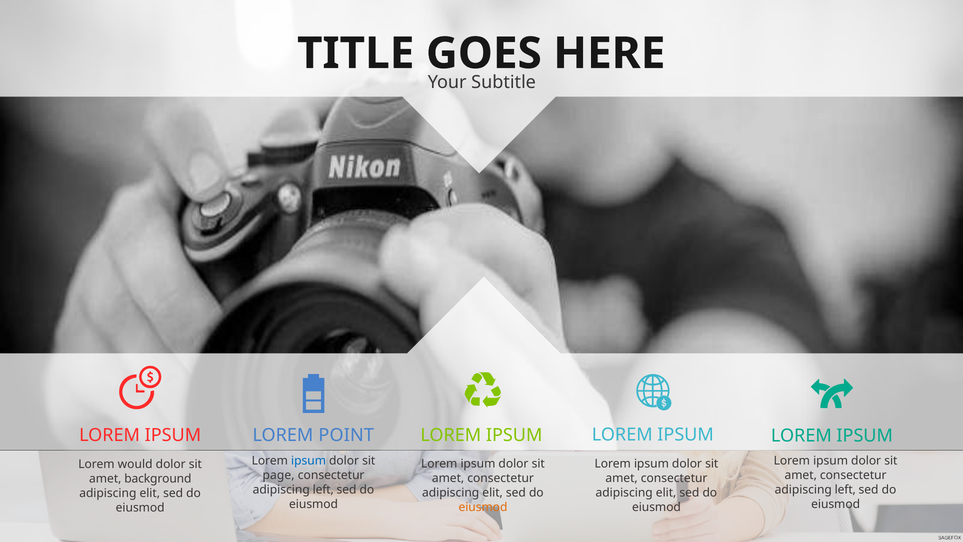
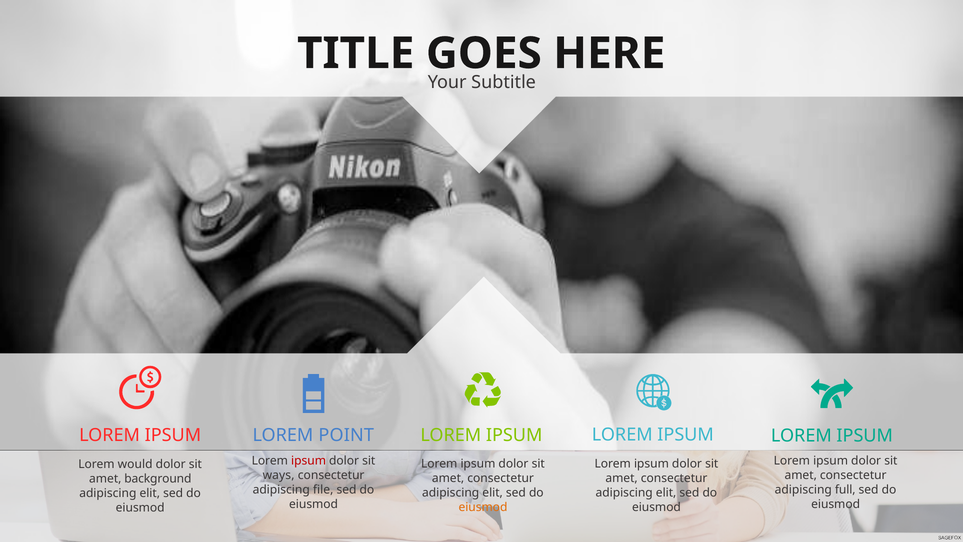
ipsum colour: blue -> red (309, 461)
page: page -> ways (279, 475)
left: left -> file (323, 490)
left: left -> full (845, 490)
